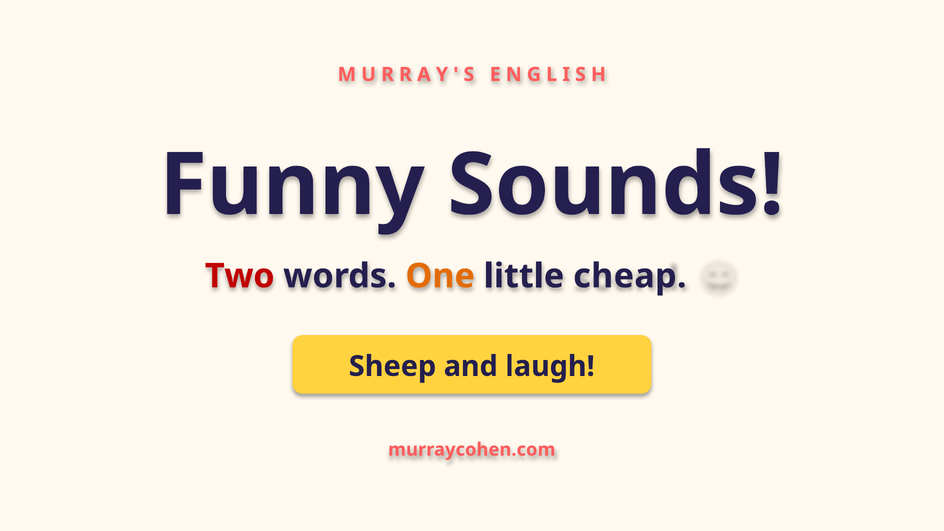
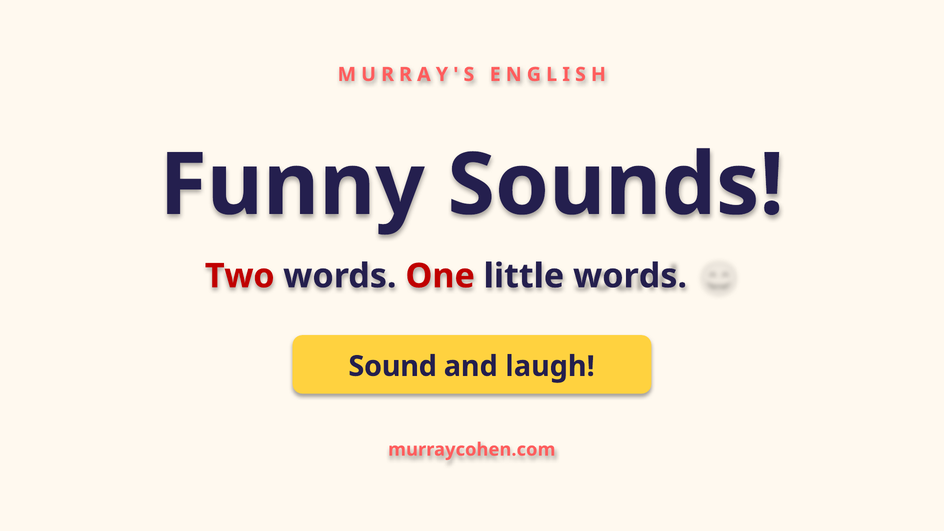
One colour: orange -> red (440, 276)
little cheap: cheap -> words (630, 276)
Sheep: Sheep -> Sound (393, 366)
